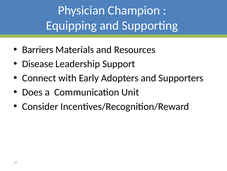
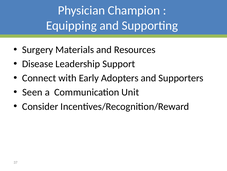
Barriers: Barriers -> Surgery (38, 50)
Does: Does -> Seen (32, 92)
